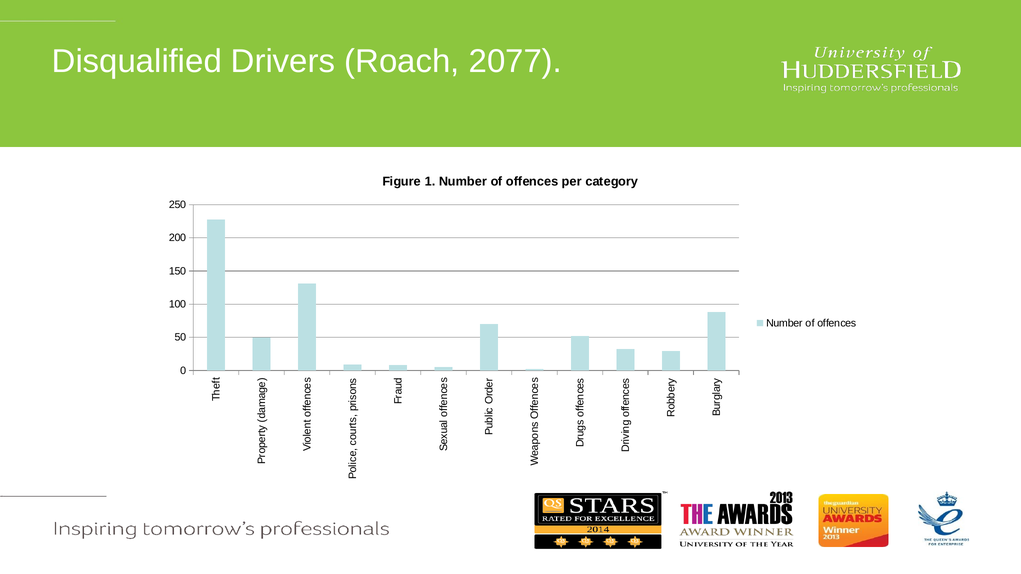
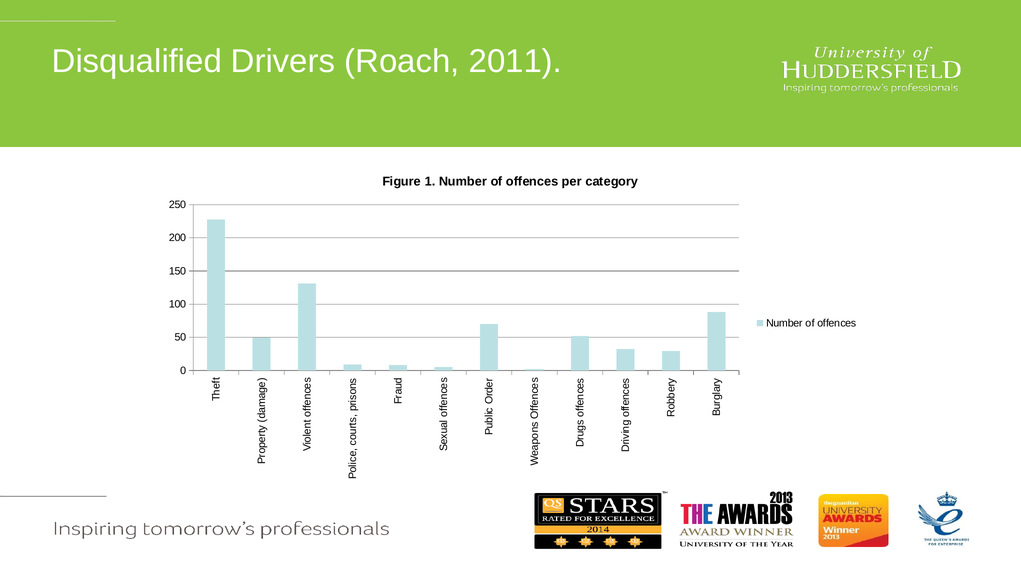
2077: 2077 -> 2011 (515, 62)
